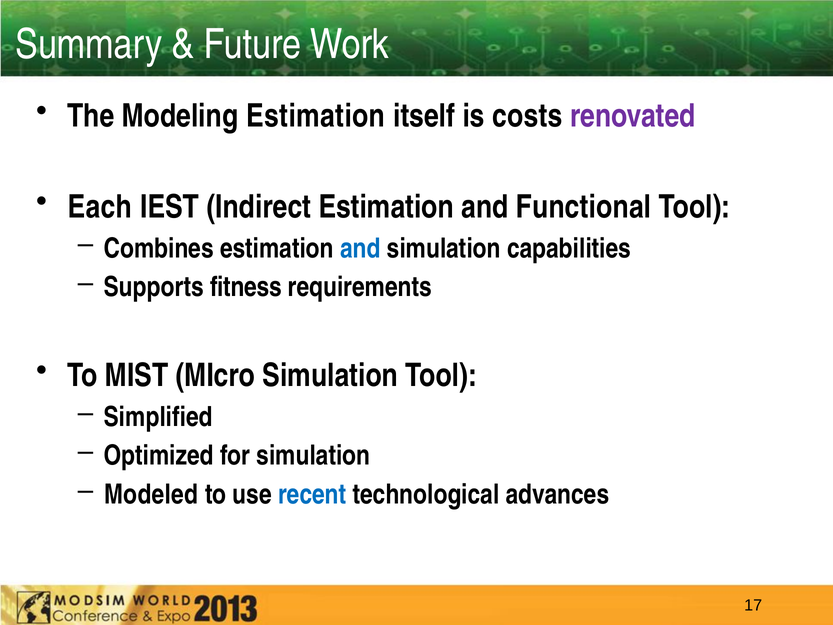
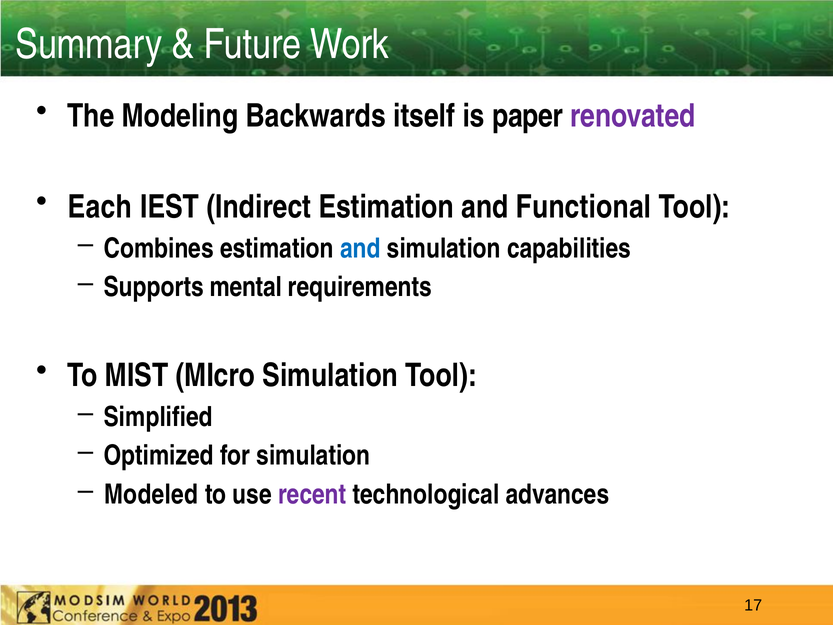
Modeling Estimation: Estimation -> Backwards (316, 116)
costs: costs -> paper (528, 116)
fitness: fitness -> mental (246, 287)
recent colour: blue -> purple (312, 494)
